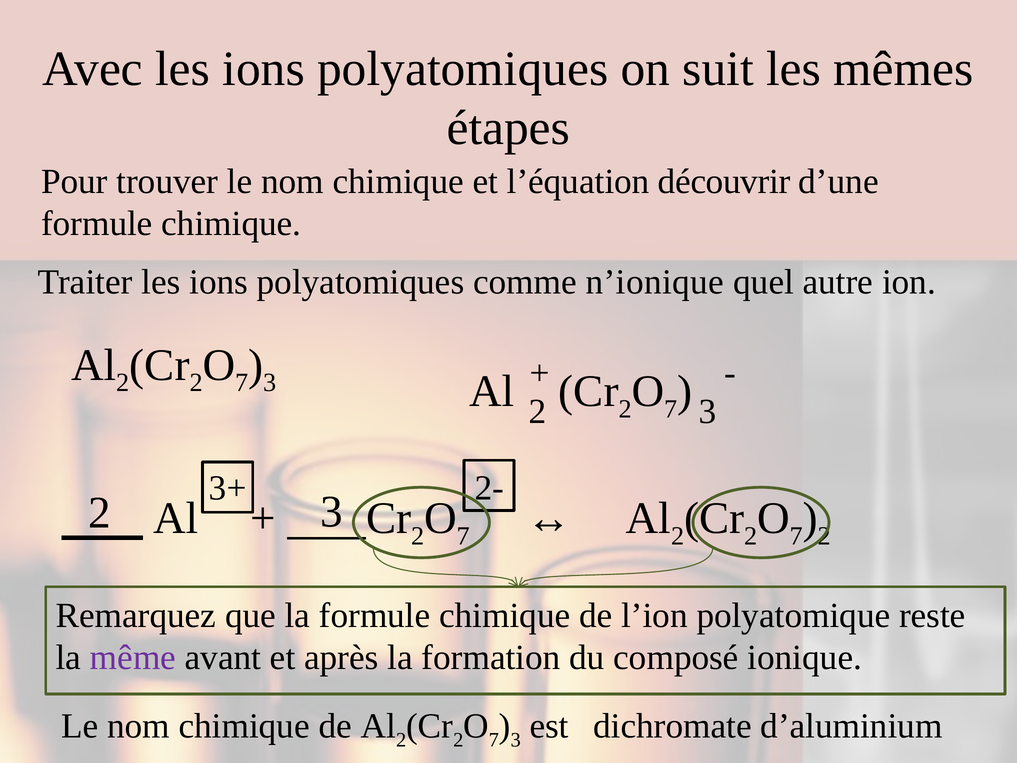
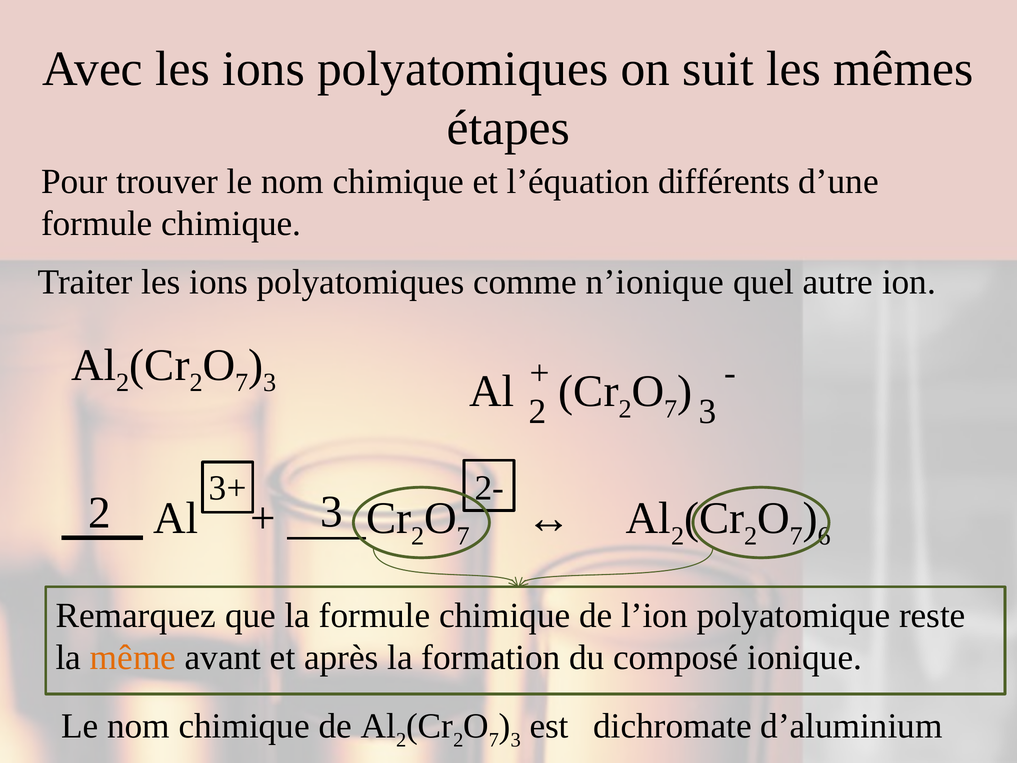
découvrir: découvrir -> différents (724, 181)
2: 2 -> 6 (824, 536)
même colour: purple -> orange (133, 658)
